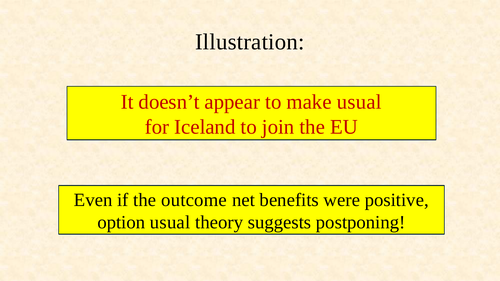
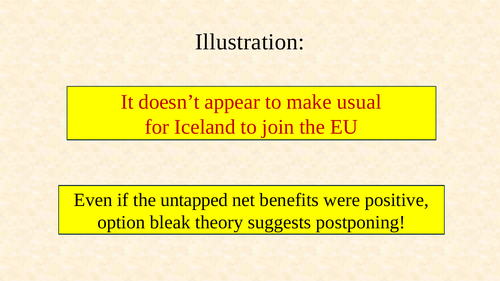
outcome: outcome -> untapped (194, 200)
option usual: usual -> bleak (170, 223)
